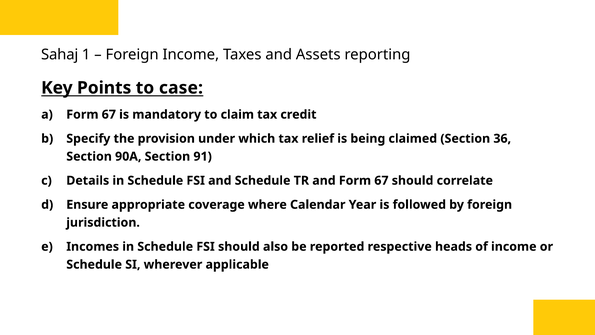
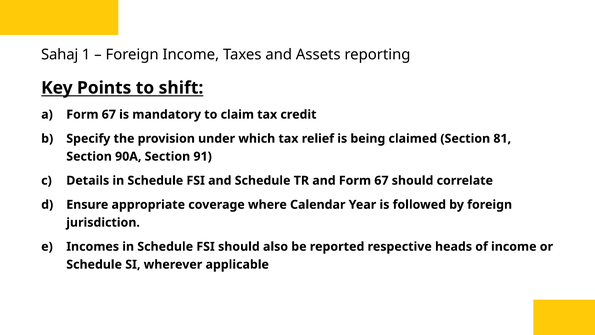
case: case -> shift (181, 88)
36: 36 -> 81 (502, 138)
